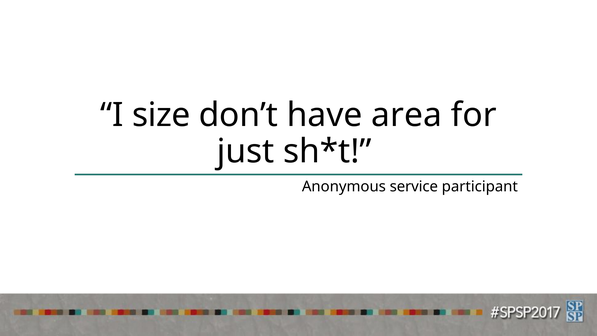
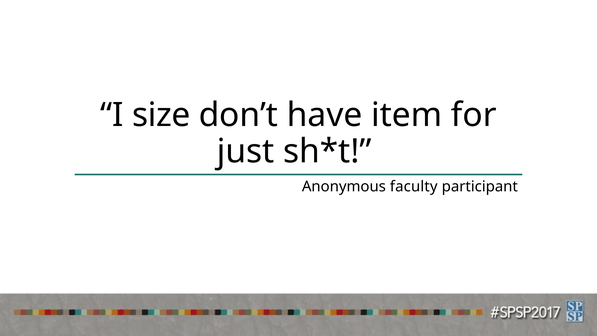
area: area -> item (407, 115)
service: service -> faculty (414, 187)
